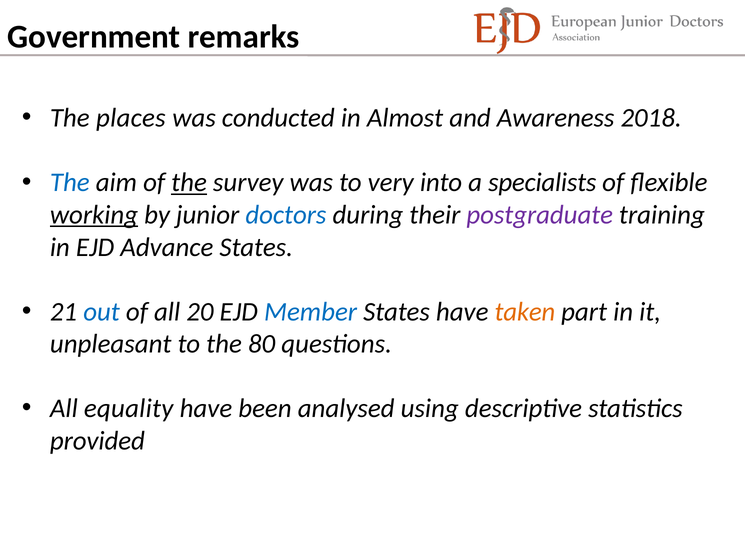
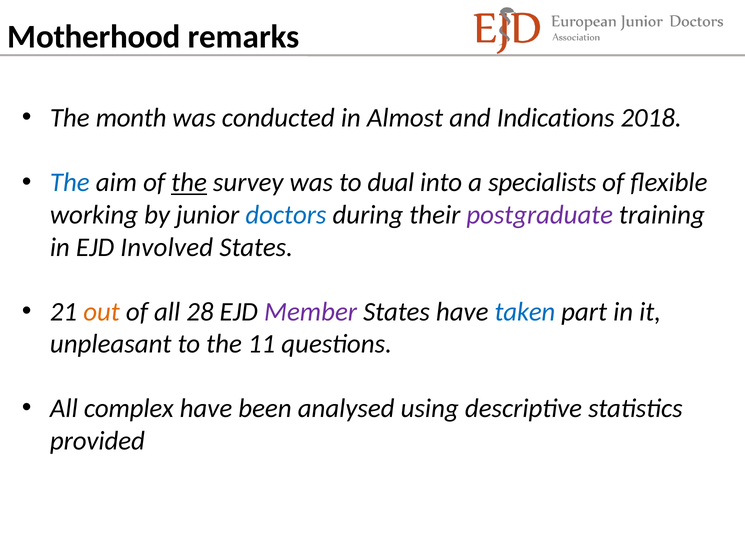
Government: Government -> Motherhood (94, 37)
places: places -> month (131, 118)
Awareness: Awareness -> Indications (556, 118)
very: very -> dual (391, 183)
working underline: present -> none (94, 215)
Advance: Advance -> Involved (167, 247)
out colour: blue -> orange (102, 312)
20: 20 -> 28 (200, 312)
Member colour: blue -> purple (311, 312)
taken colour: orange -> blue (525, 312)
80: 80 -> 11 (262, 344)
equality: equality -> complex (129, 408)
